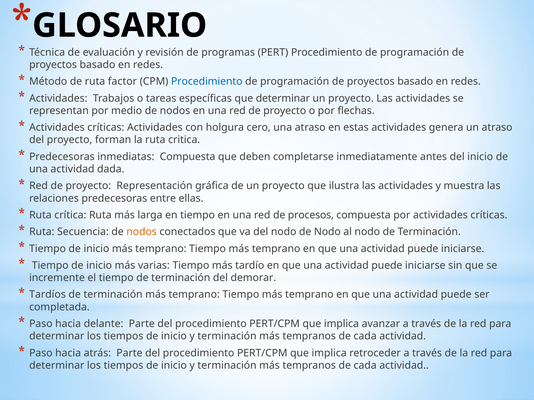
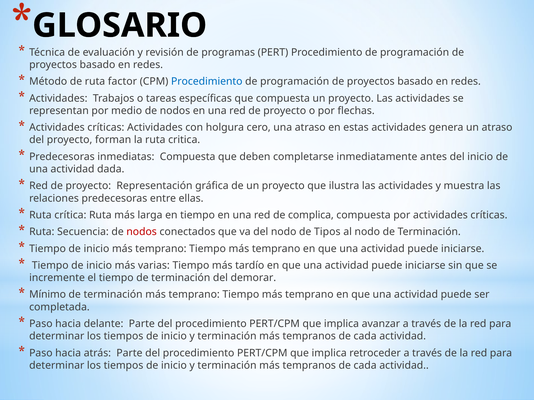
que determinar: determinar -> compuesta (283, 98)
procesos: procesos -> complica (311, 215)
nodos colour: orange -> red (142, 232)
de Nodo: Nodo -> Tipos (327, 232)
Tardíos: Tardíos -> Mínimo (48, 295)
